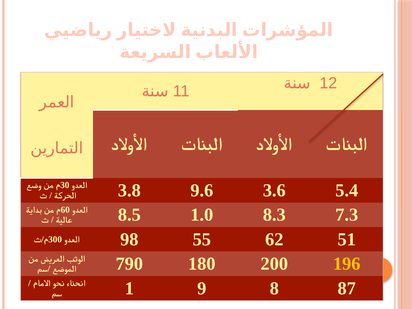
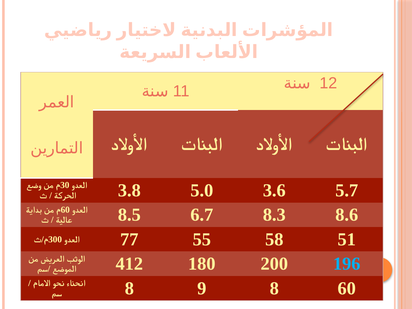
9.6: 9.6 -> 5.0 (202, 190)
5.4: 5.4 -> 5.7 (347, 190)
1.0: 1.0 -> 6.7 (202, 215)
7.3: 7.3 -> 8.6 (347, 215)
98: 98 -> 77 (129, 239)
62: 62 -> 58 (274, 239)
790: 790 -> 412 (129, 264)
196 colour: yellow -> light blue (347, 264)
1: 1 -> 8 (129, 288)
8 87: 87 -> 60 (347, 288)
